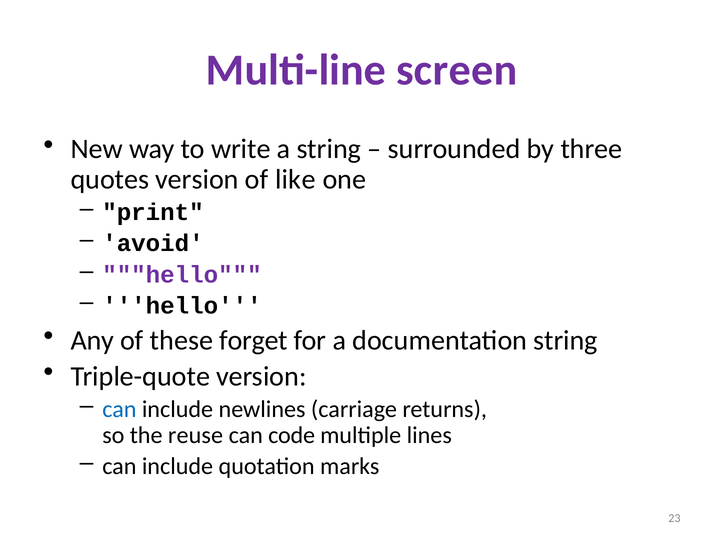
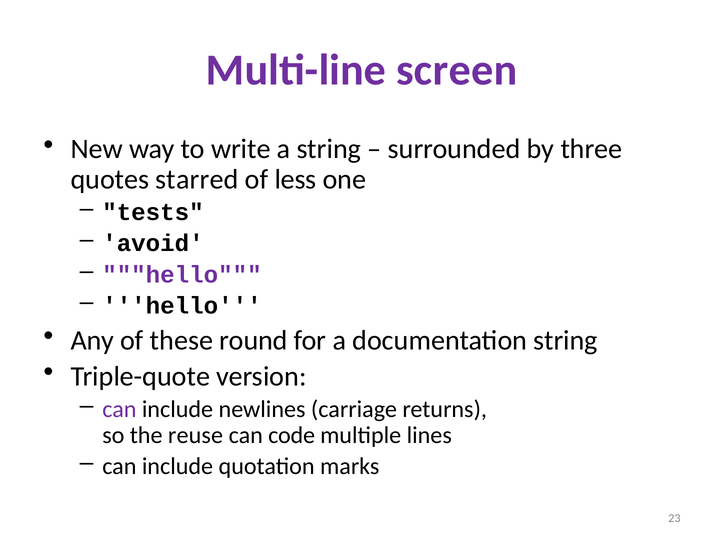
quotes version: version -> starred (197, 180)
like: like -> less (296, 180)
print: print -> tests (153, 212)
forget: forget -> round (253, 340)
can colour: blue -> purple (119, 409)
